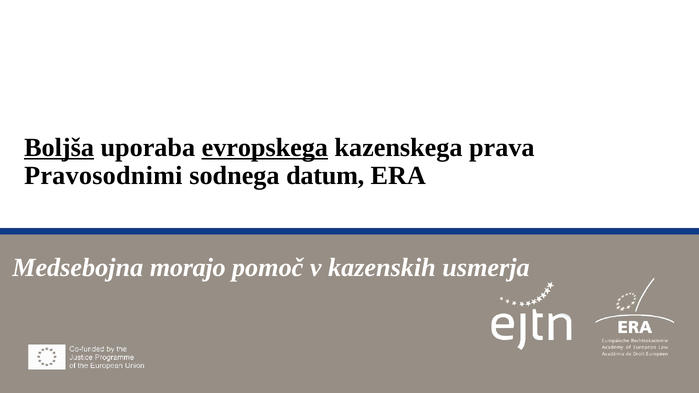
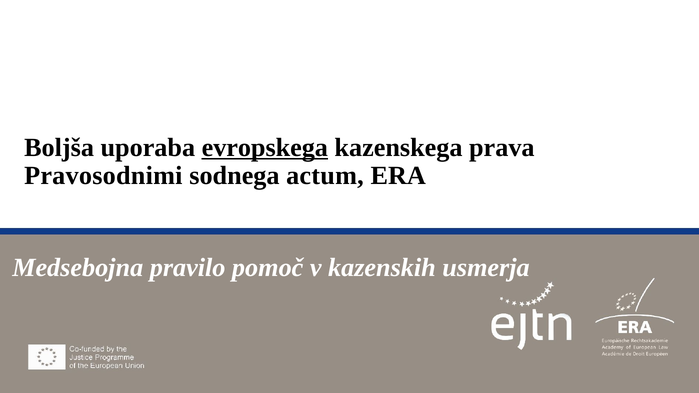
Boljša underline: present -> none (59, 147)
datum: datum -> actum (325, 176)
morajo: morajo -> pravilo (188, 268)
